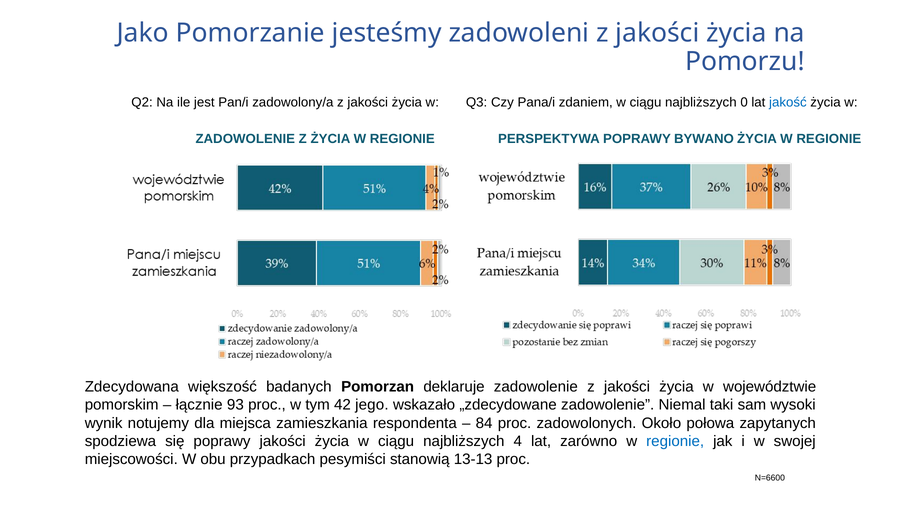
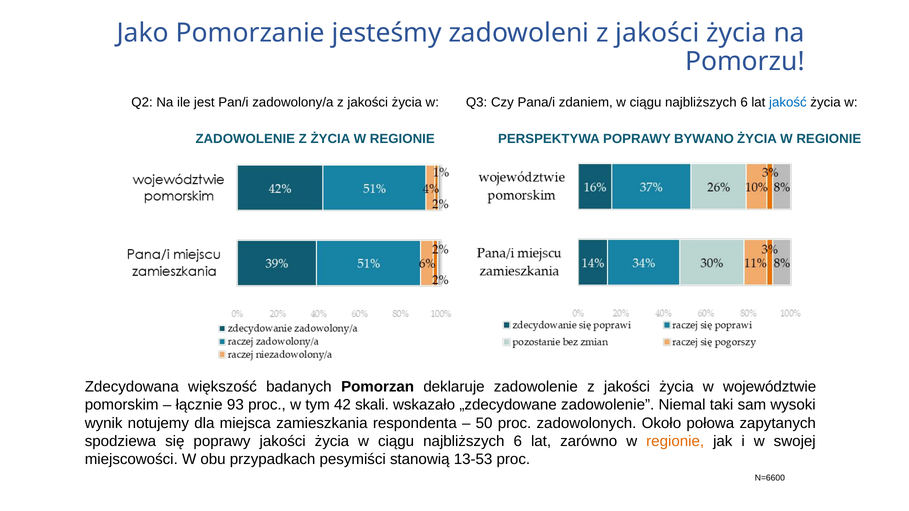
0: 0 -> 6 (744, 103)
jego: jego -> skali (372, 405)
84: 84 -> 50 (484, 423)
4: 4 -> 6 (518, 442)
regionie colour: blue -> orange (675, 442)
13-13: 13-13 -> 13-53 (473, 460)
